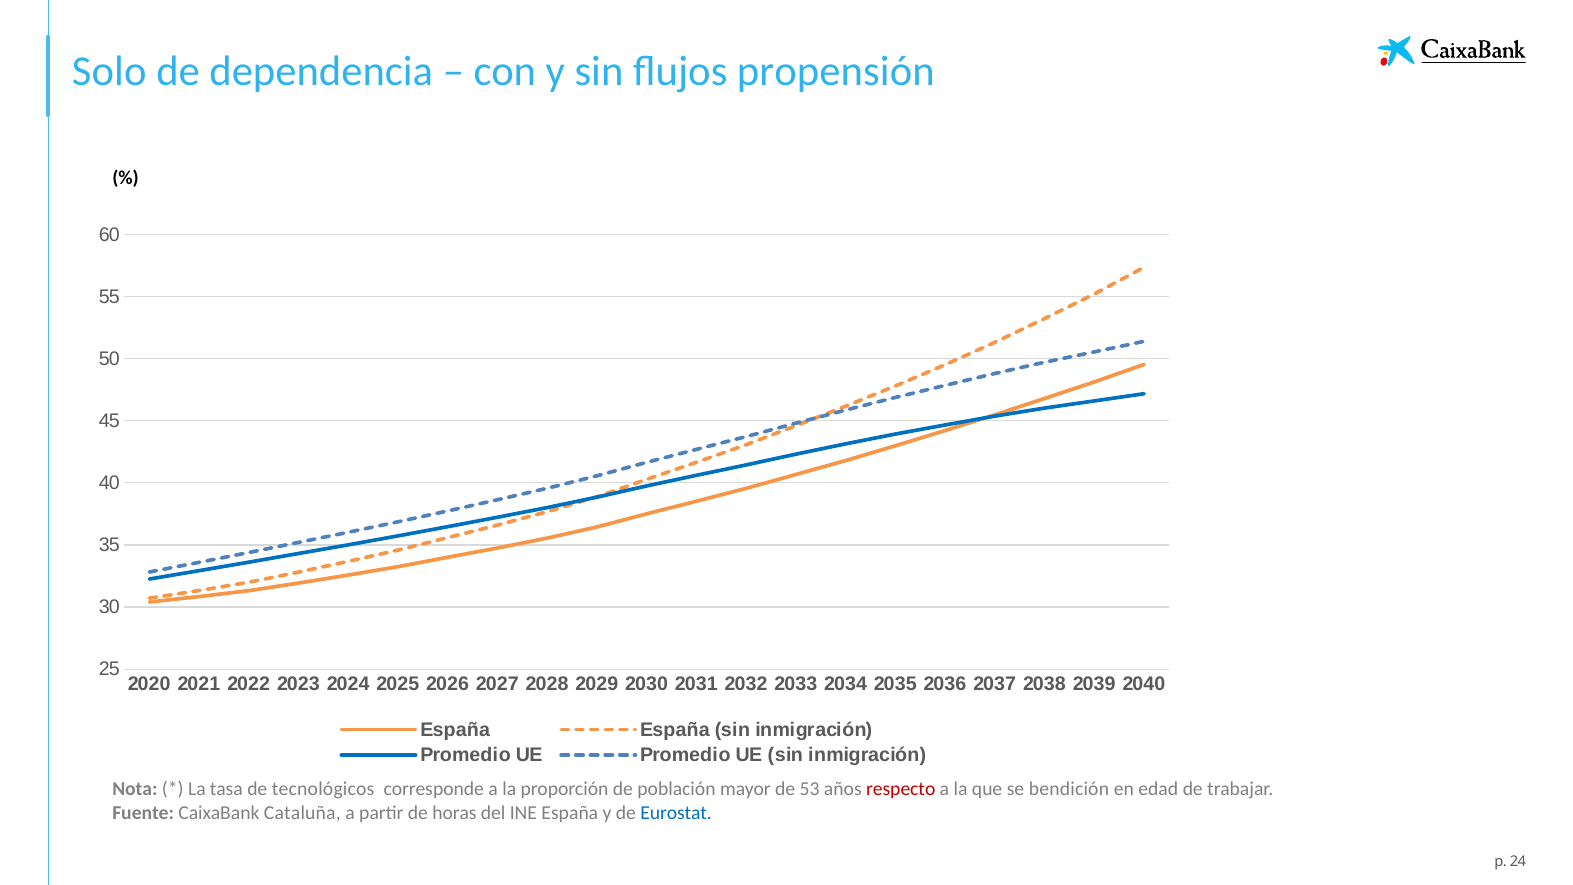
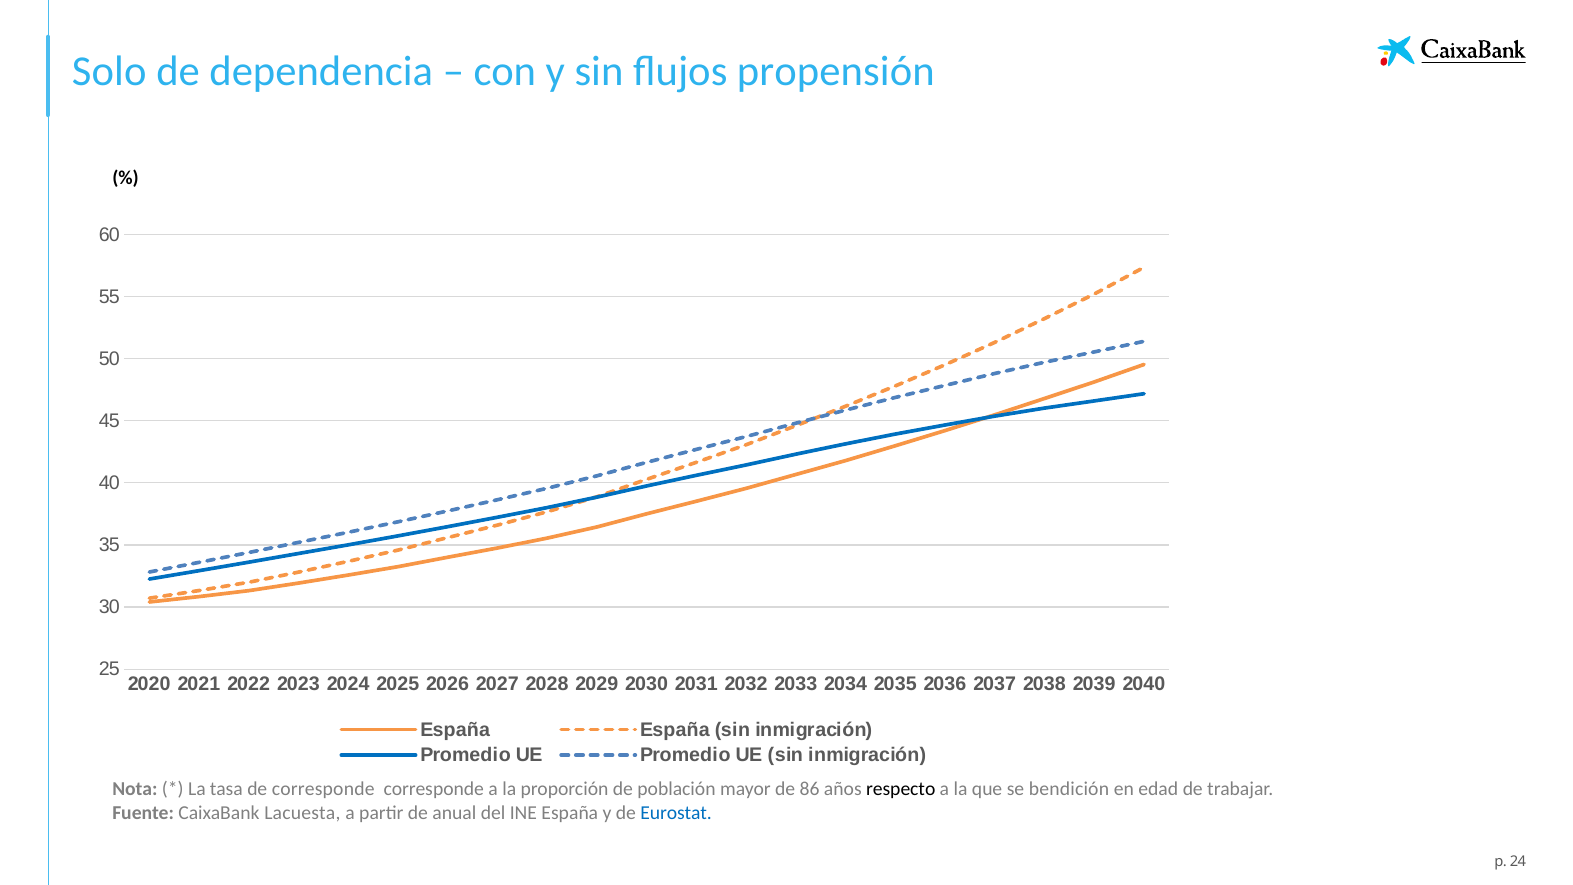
de tecnológicos: tecnológicos -> corresponde (323, 789)
53: 53 -> 86 (810, 789)
respecto colour: red -> black (901, 789)
Cataluña: Cataluña -> Lacuesta (302, 813)
horas: horas -> anual (454, 813)
